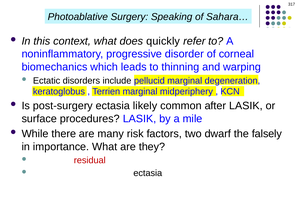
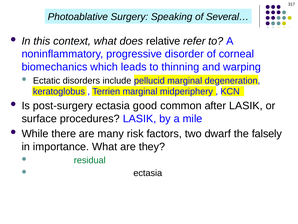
Sahara…: Sahara… -> Several… (227, 17)
quickly: quickly -> relative (163, 41)
likely: likely -> good (145, 106)
residual colour: red -> green (90, 160)
